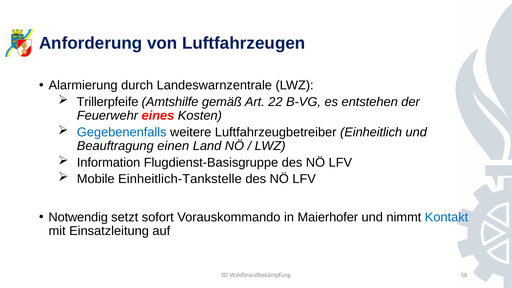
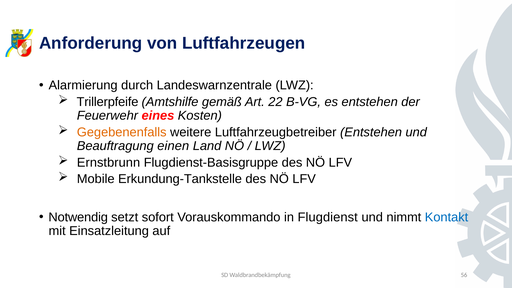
Gegebenenfalls colour: blue -> orange (122, 132)
Luftfahrzeugbetreiber Einheitlich: Einheitlich -> Entstehen (371, 132)
Information: Information -> Ernstbrunn (109, 162)
Einheitlich-Tankstelle: Einheitlich-Tankstelle -> Erkundung-Tankstelle (180, 179)
Maierhofer: Maierhofer -> Flugdienst (328, 217)
